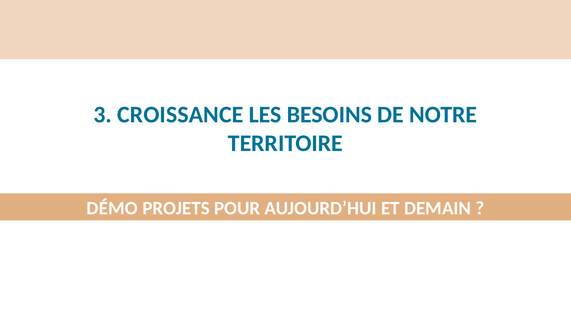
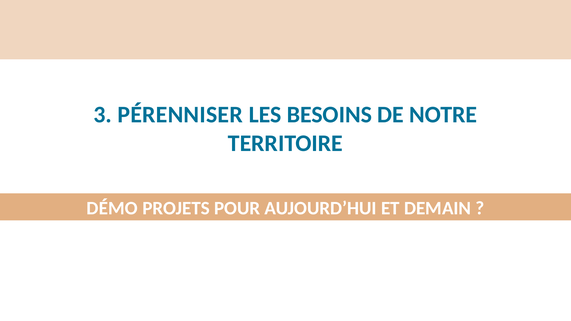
CROISSANCE: CROISSANCE -> PÉRENNISER (180, 115)
